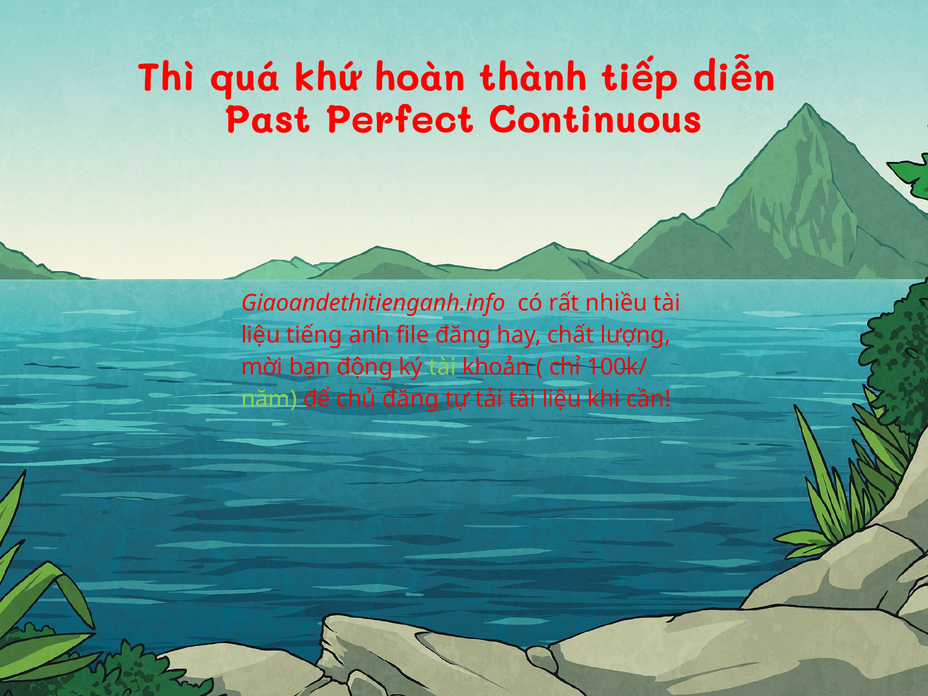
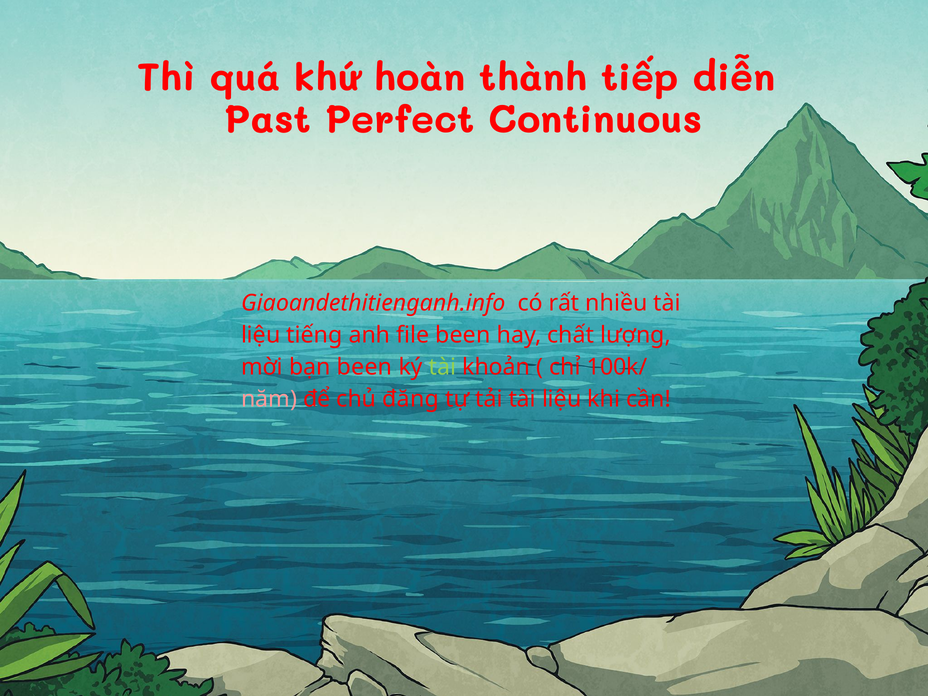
file đăng: đăng -> been (463, 335)
bạn động: động -> been (364, 367)
năm colour: light green -> pink (269, 399)
